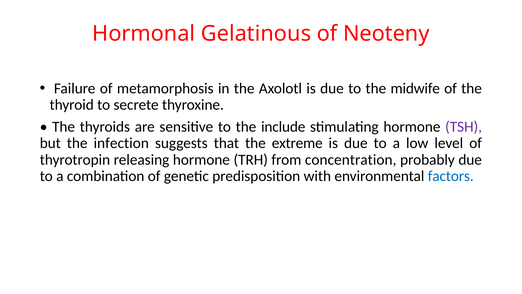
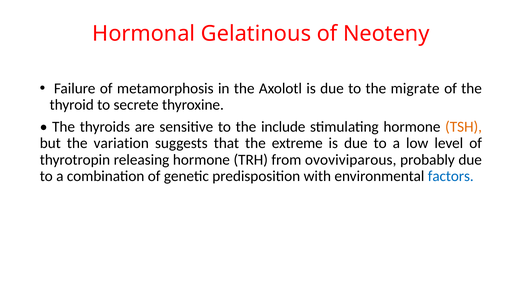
midwife: midwife -> migrate (415, 88)
TSH colour: purple -> orange (464, 127)
infection: infection -> variation (121, 143)
concentration: concentration -> ovoviviparous (351, 159)
